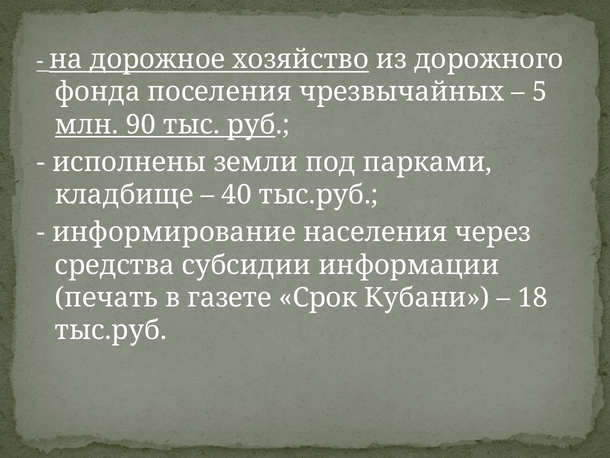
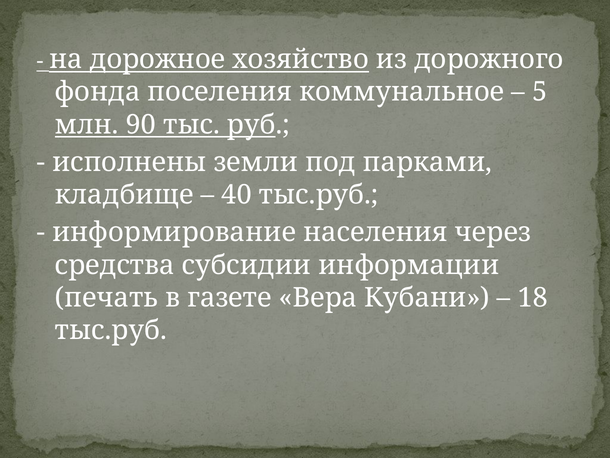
чрезвычайных: чрезвычайных -> коммунальное (402, 92)
Срок: Срок -> Вера (318, 297)
